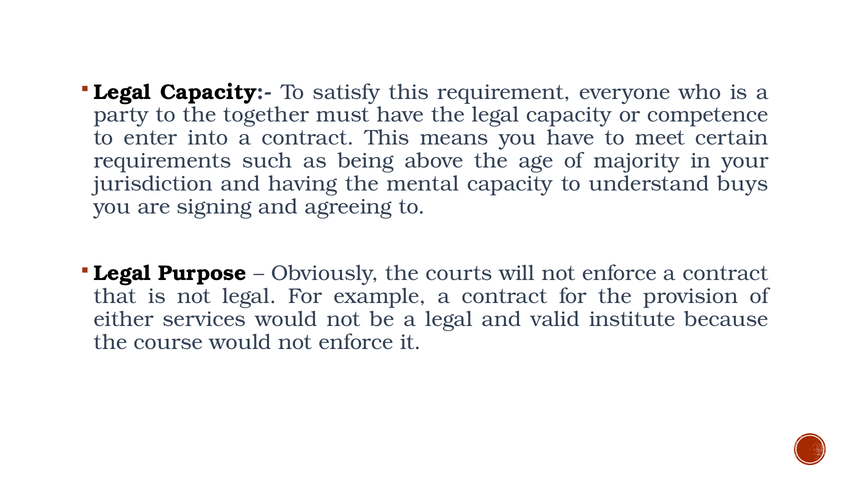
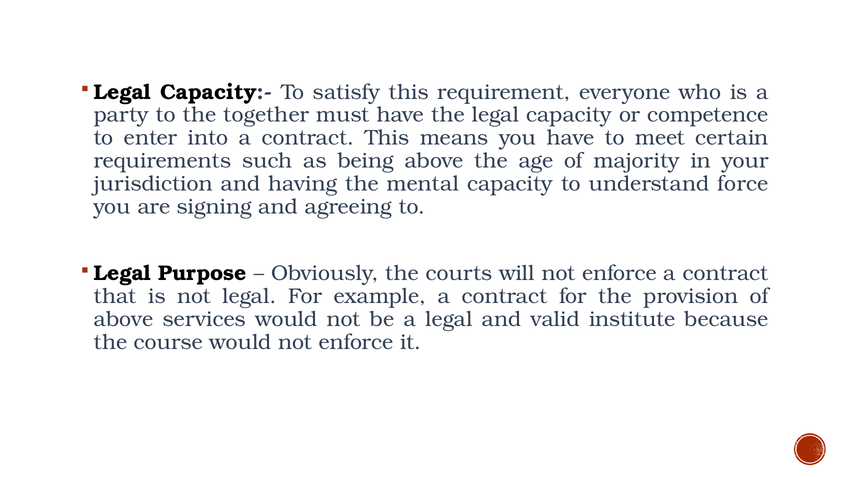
buys: buys -> force (743, 184)
either: either -> above (124, 320)
